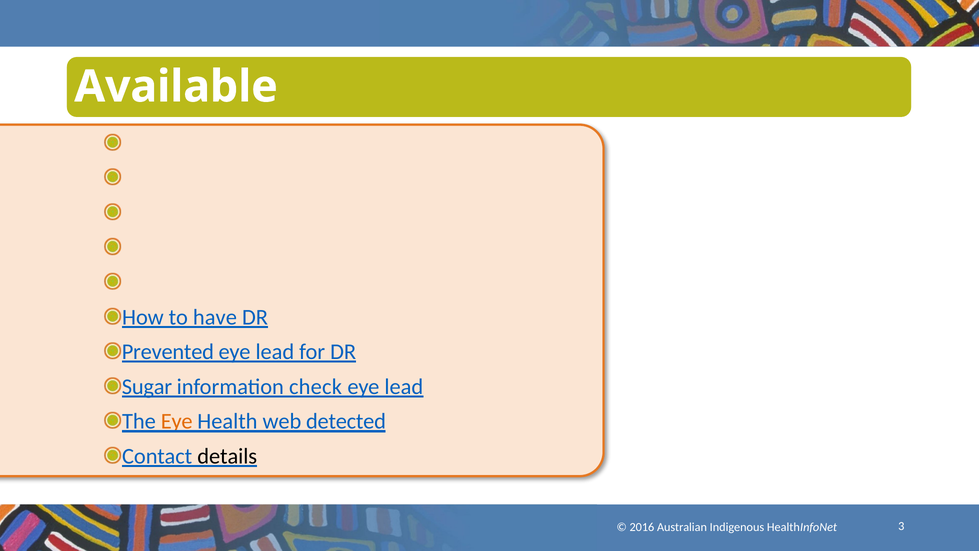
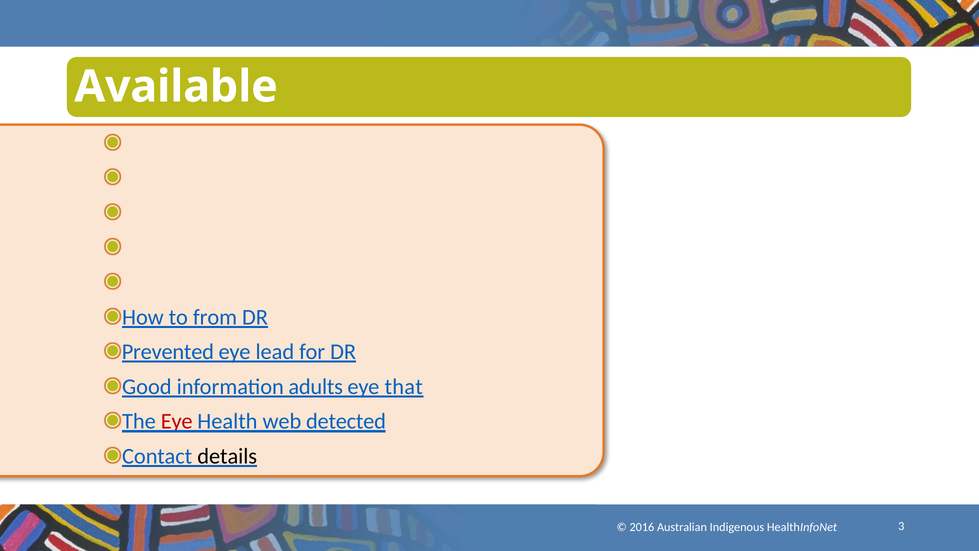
have: have -> from (215, 317)
Sugar: Sugar -> Good (147, 387)
check: check -> adults (316, 387)
lead: lead -> that (404, 387)
Eye colour: orange -> red (177, 421)
